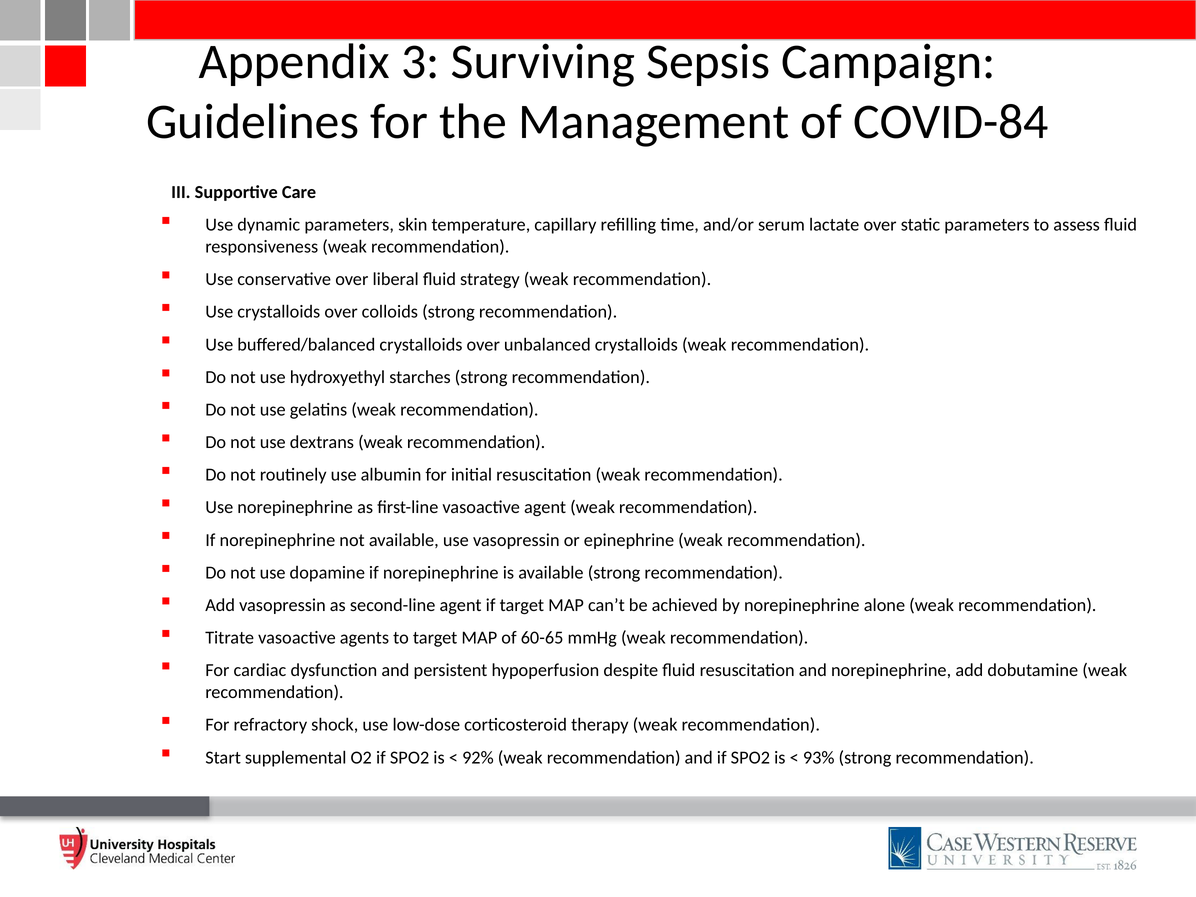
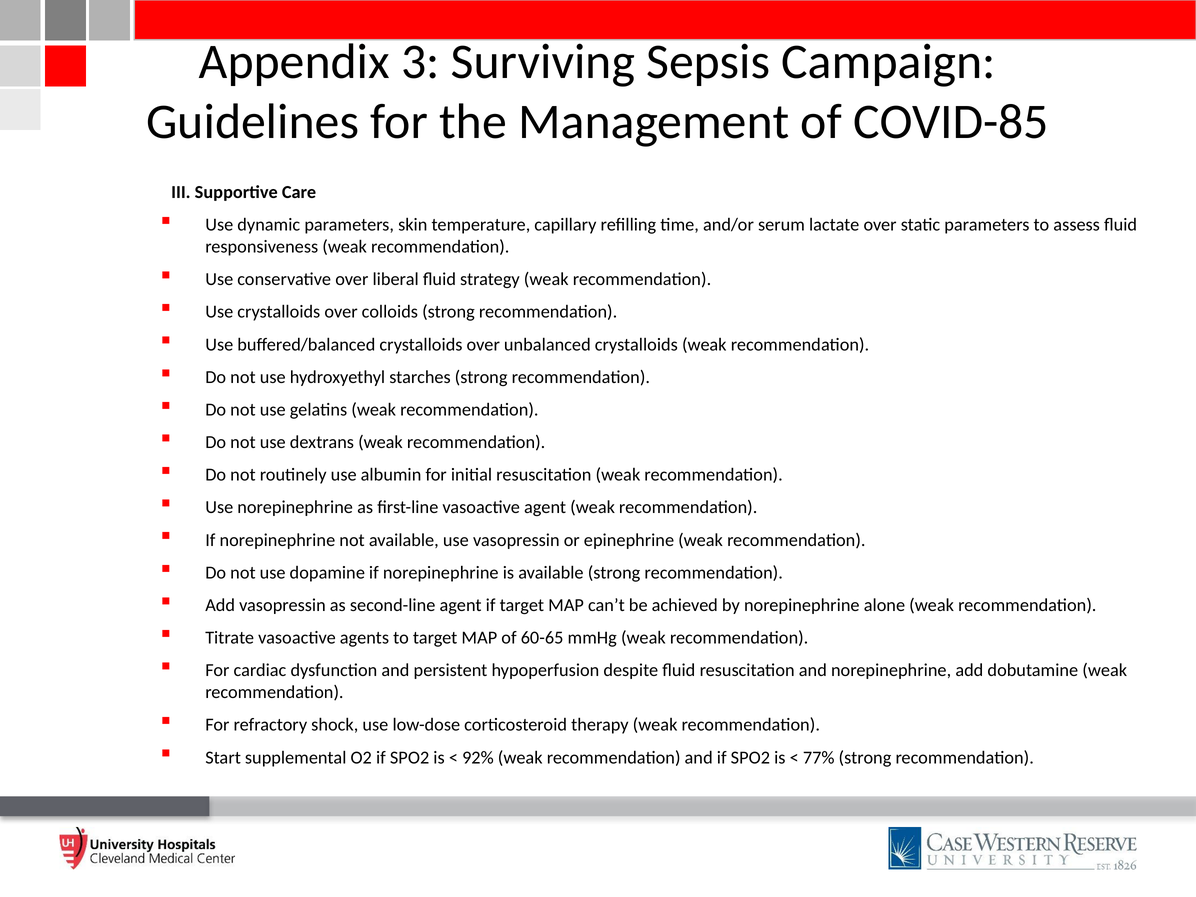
COVID-84: COVID-84 -> COVID-85 (951, 122)
93%: 93% -> 77% (819, 757)
